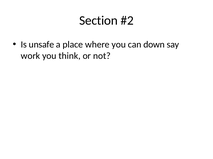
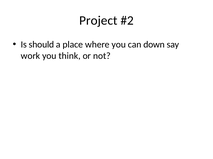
Section: Section -> Project (98, 21)
unsafe: unsafe -> should (41, 45)
